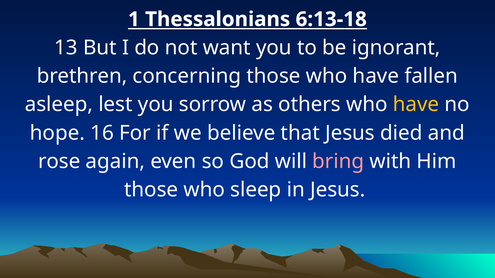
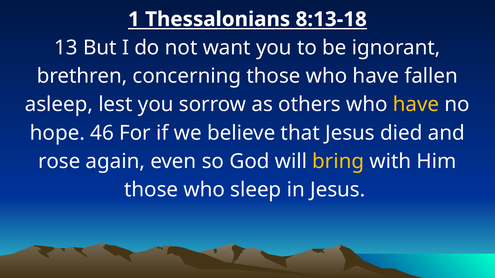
6:13-18: 6:13-18 -> 8:13-18 (331, 19)
16: 16 -> 46 (102, 133)
bring colour: pink -> yellow (338, 162)
